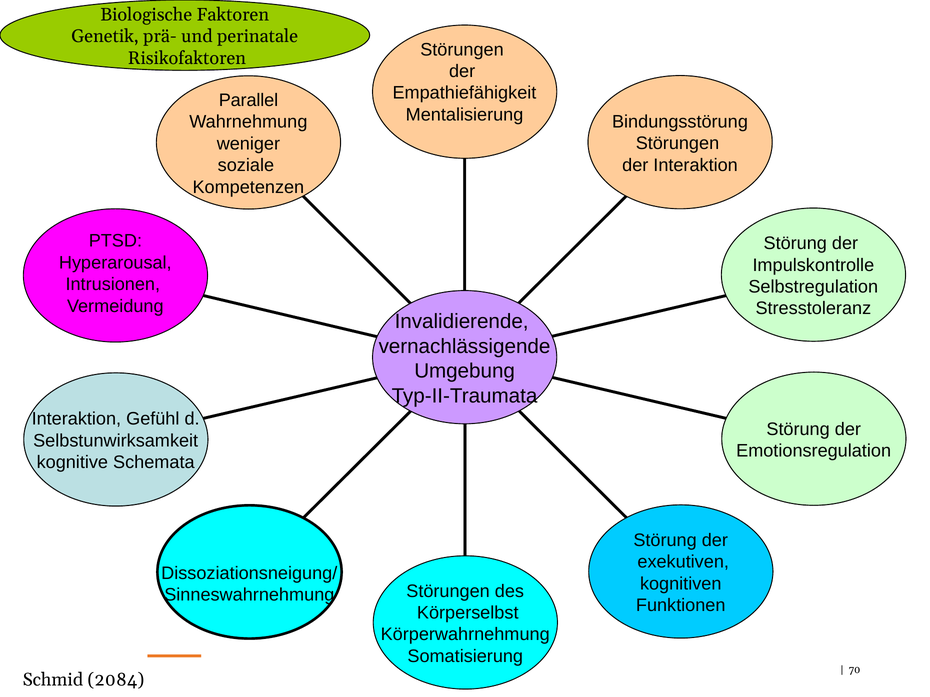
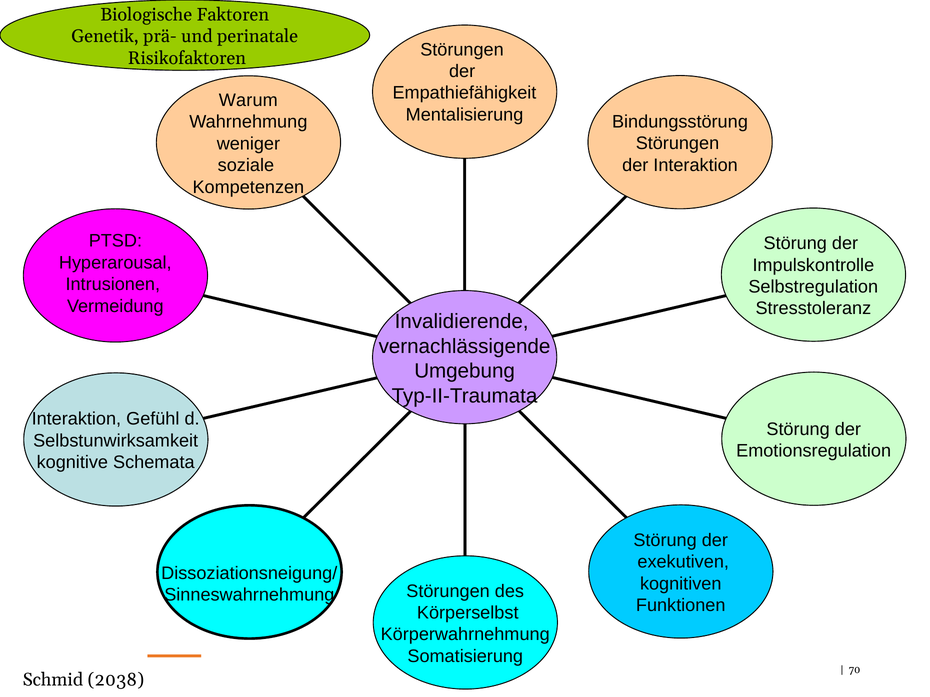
Parallel: Parallel -> Warum (248, 100)
2084: 2084 -> 2038 (116, 680)
